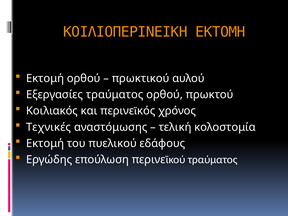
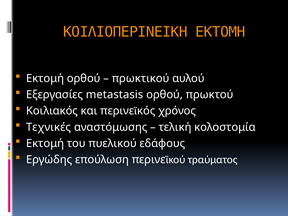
Εξεργασίες τραύματος: τραύματος -> metastasis (115, 95)
